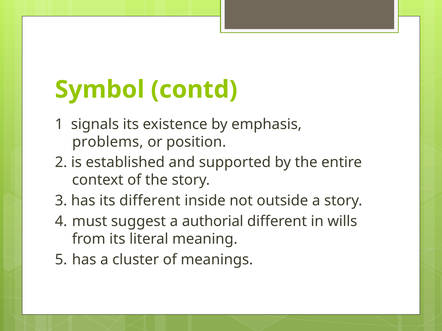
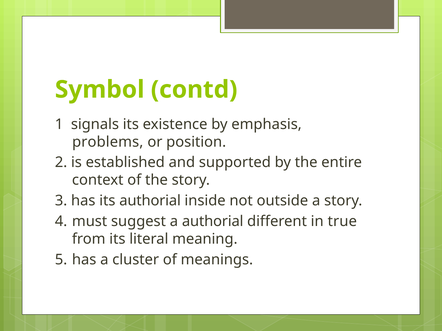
its different: different -> authorial (150, 201)
wills: wills -> true (342, 222)
